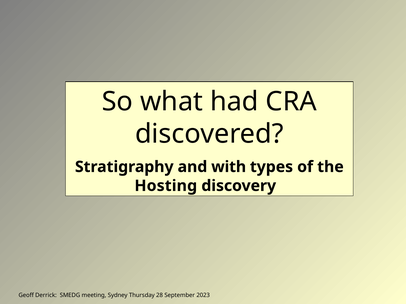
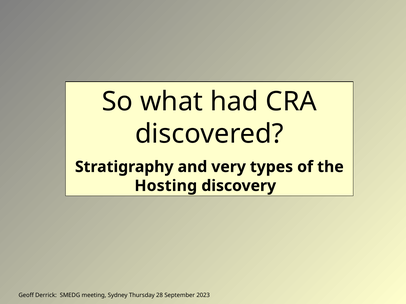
with: with -> very (229, 167)
